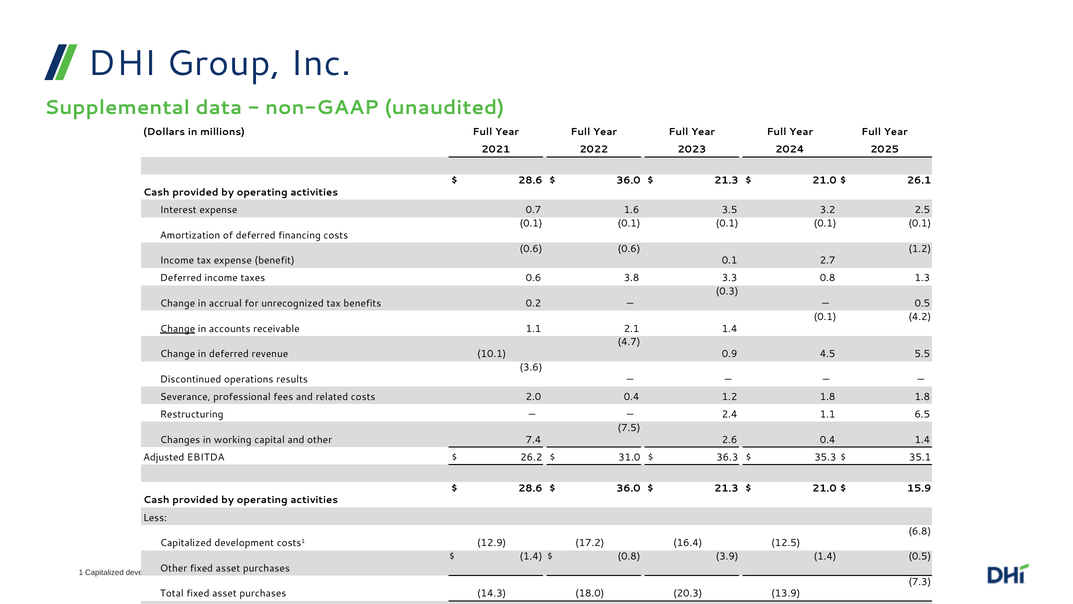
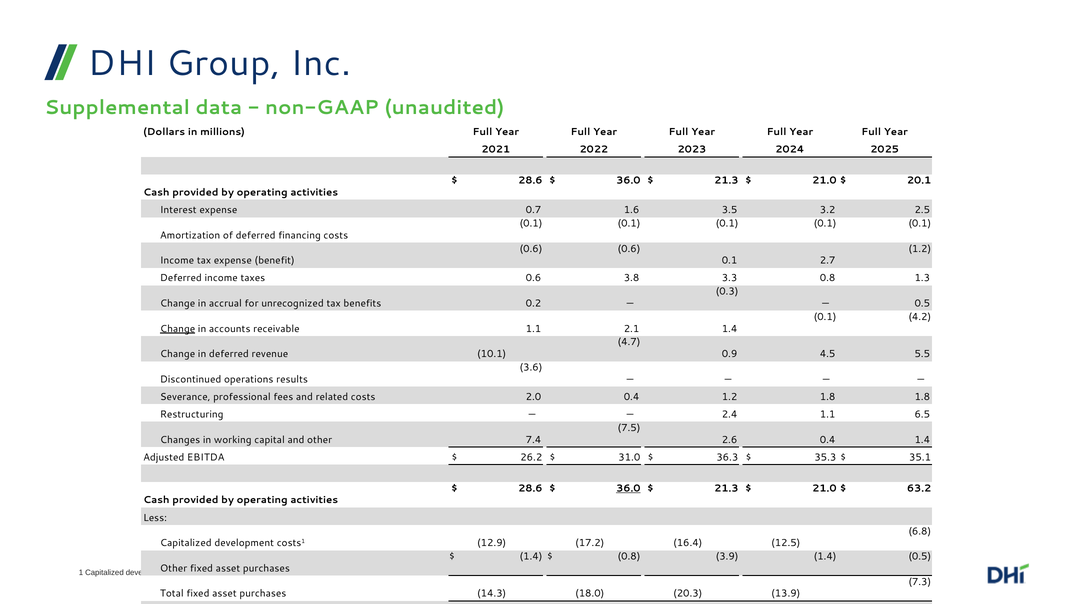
26.1: 26.1 -> 20.1 (919, 180)
36.0 underline: none -> present (628, 488)
15.9: 15.9 -> 63.2 (919, 488)
